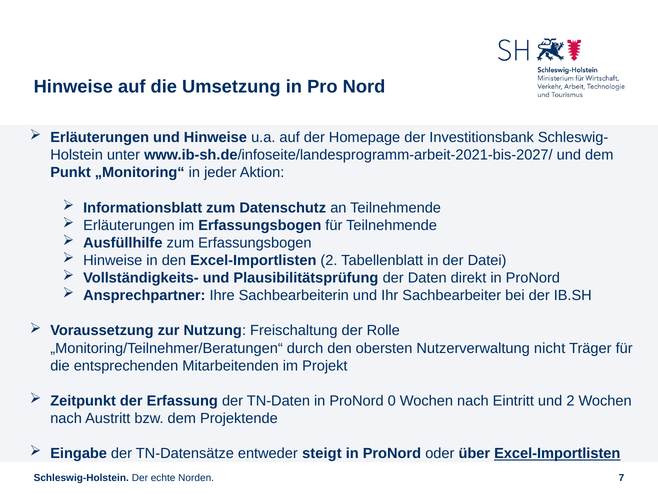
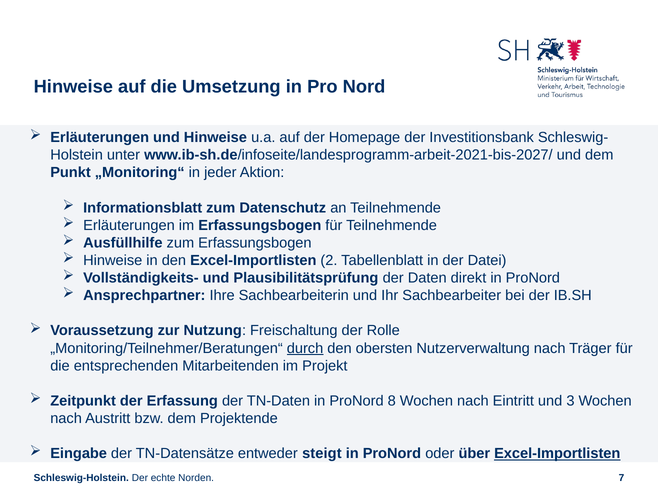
durch underline: none -> present (305, 348)
Nutzerverwaltung nicht: nicht -> nach (550, 348)
0: 0 -> 8 (392, 400)
und 2: 2 -> 3 (570, 400)
